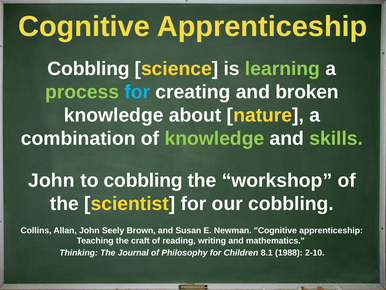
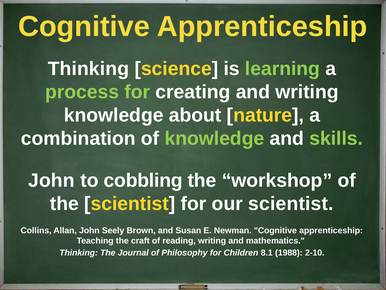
Cobbling: Cobbling -> Thinking (88, 69)
for colour: light blue -> light green (137, 92)
and broken: broken -> writing (307, 92)
our cobbling: cobbling -> scientist (291, 203)
